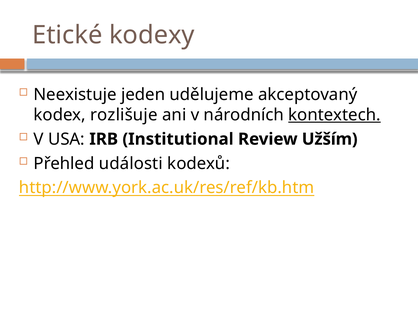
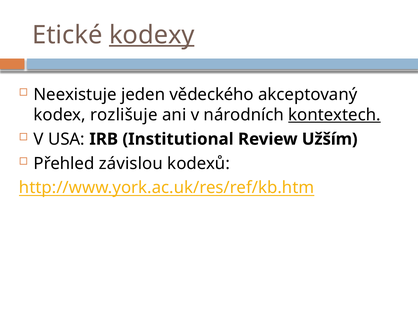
kodexy underline: none -> present (152, 35)
udělujeme: udělujeme -> vědeckého (212, 94)
události: události -> závislou (131, 163)
